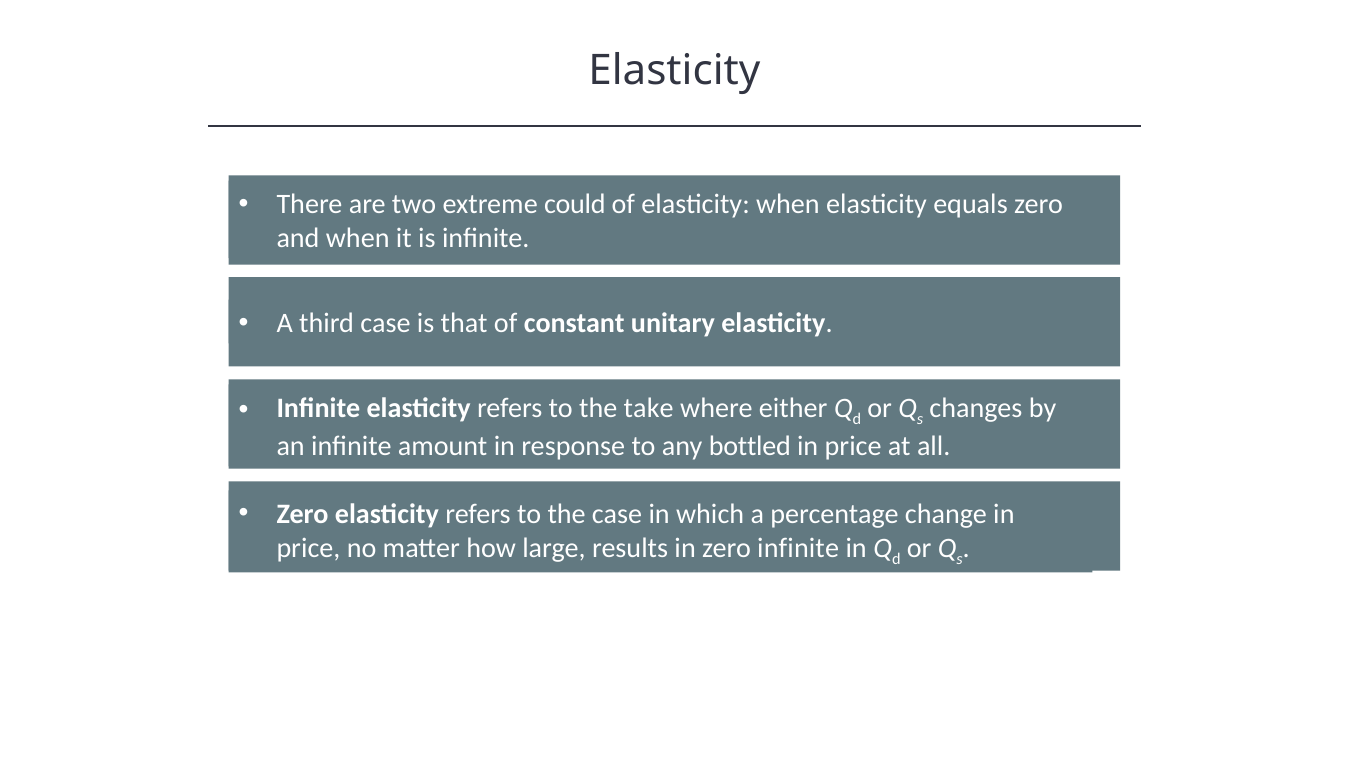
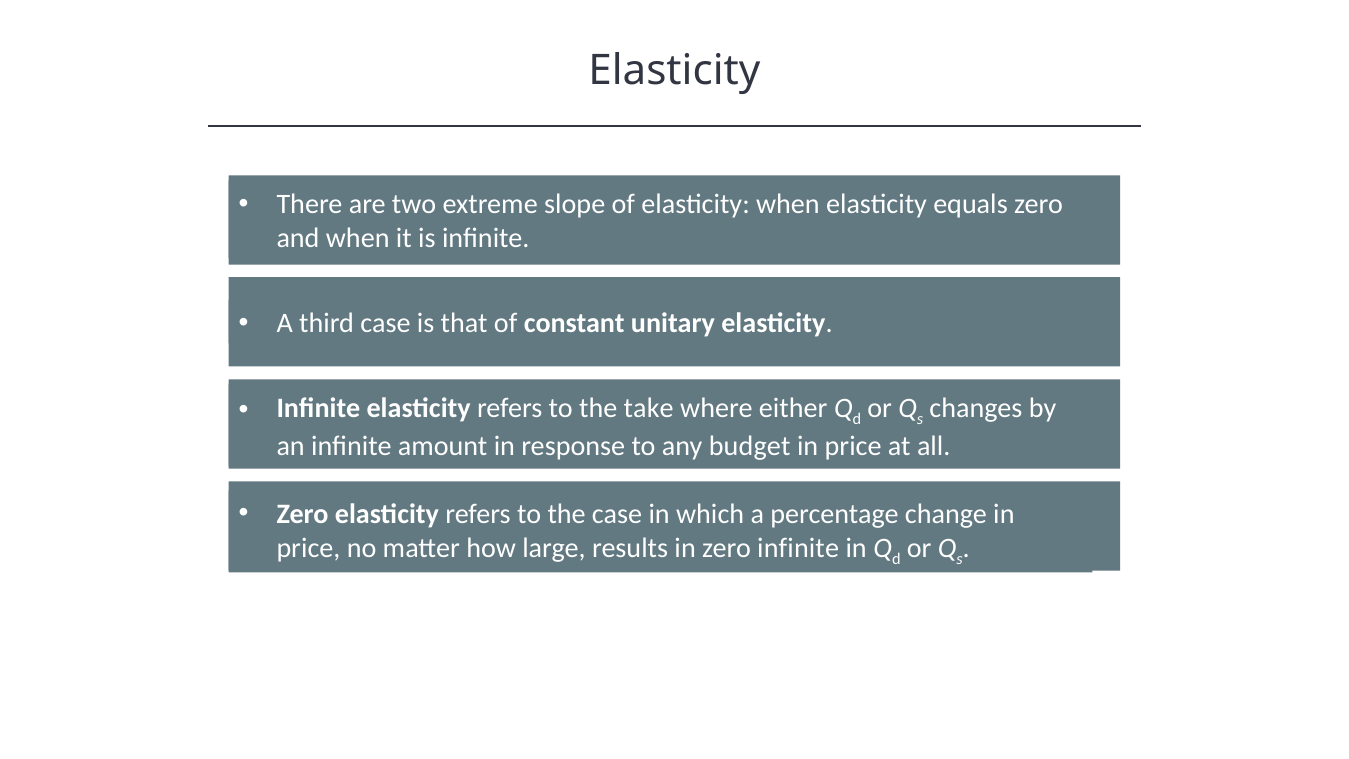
could: could -> slope (575, 204)
bottled: bottled -> budget (750, 446)
